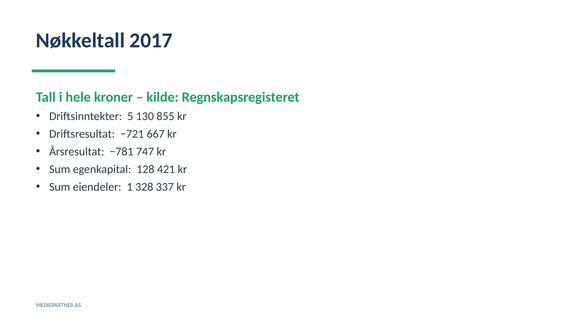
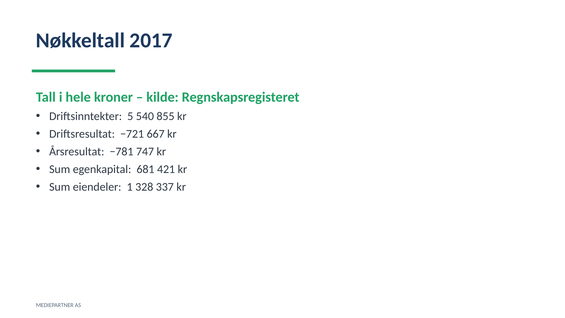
130: 130 -> 540 (145, 116)
128: 128 -> 681 (145, 169)
